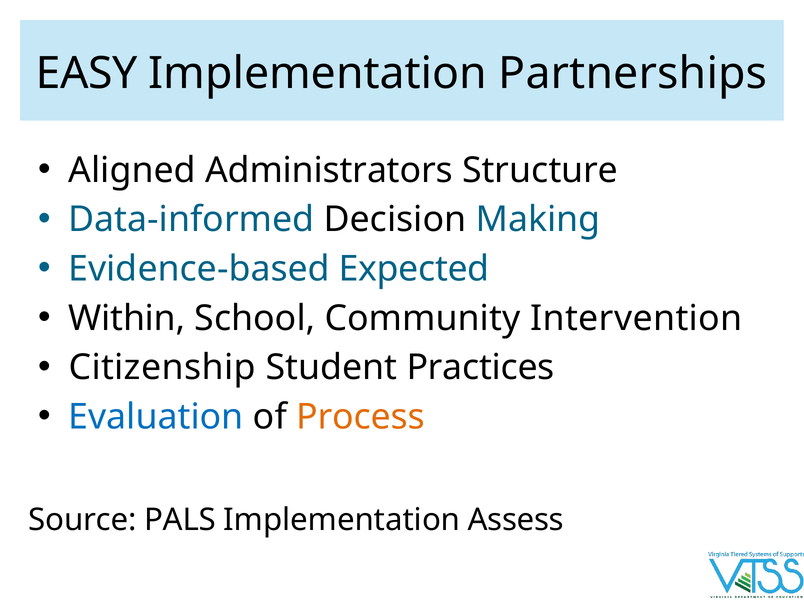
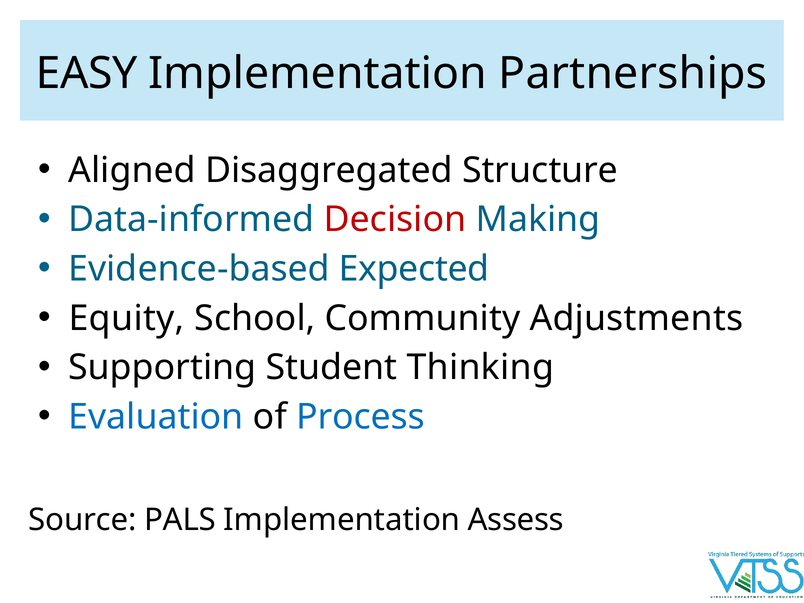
Administrators: Administrators -> Disaggregated (329, 170)
Decision colour: black -> red (395, 220)
Within: Within -> Equity (127, 318)
Intervention: Intervention -> Adjustments (636, 318)
Citizenship: Citizenship -> Supporting (162, 368)
Practices: Practices -> Thinking (480, 368)
Process colour: orange -> blue (361, 417)
